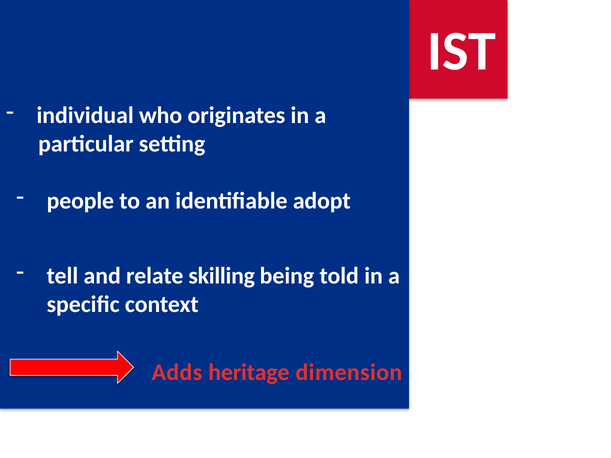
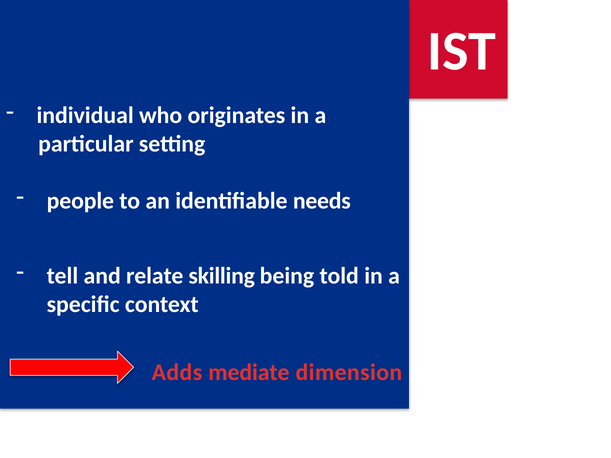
adopt: adopt -> needs (322, 201)
heritage: heritage -> mediate (249, 372)
